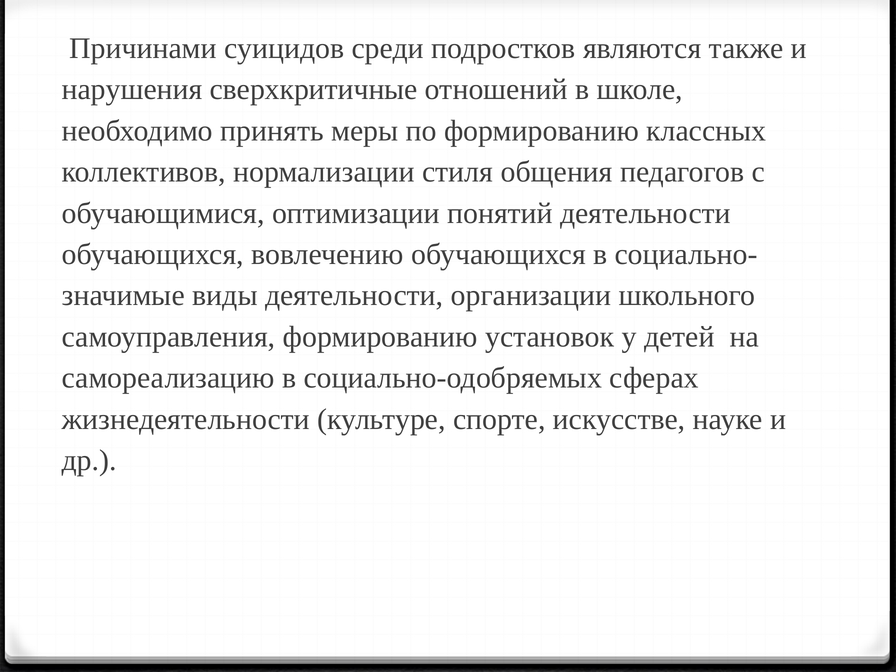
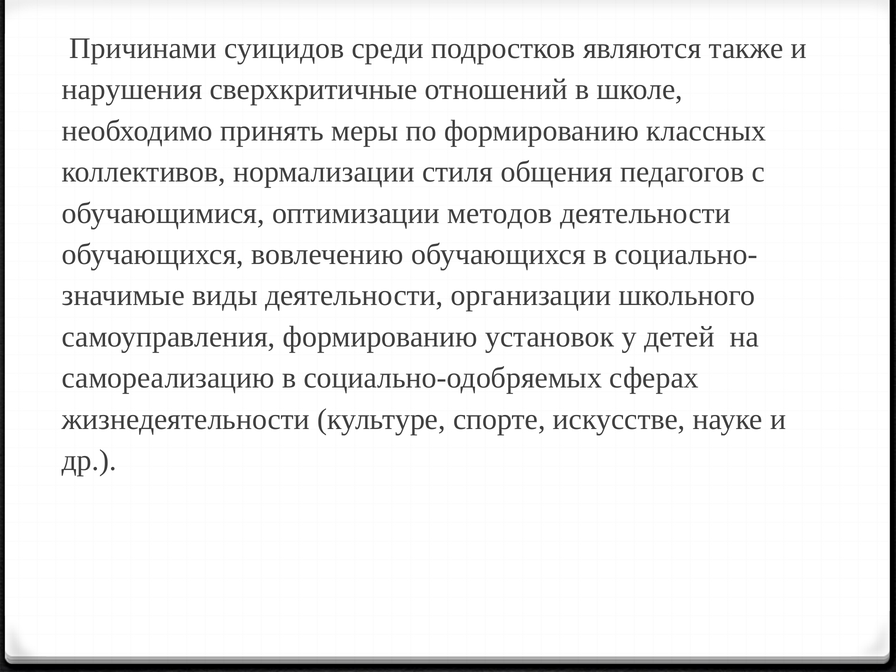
понятий: понятий -> методов (500, 213)
